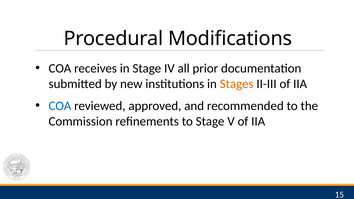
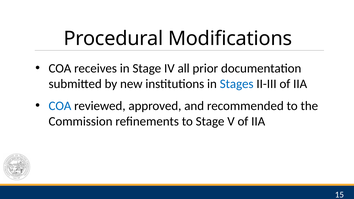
Stages colour: orange -> blue (237, 84)
